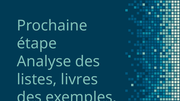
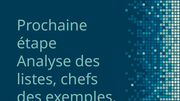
livres: livres -> chefs (79, 80)
